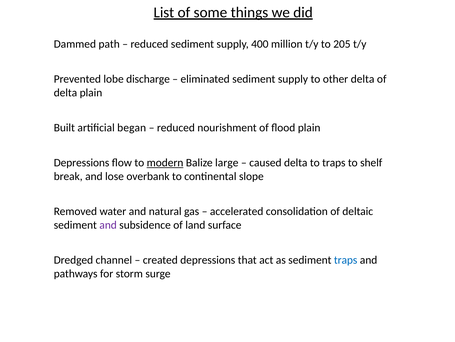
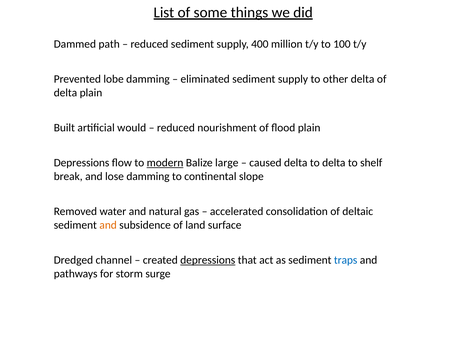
205: 205 -> 100 (342, 44)
lobe discharge: discharge -> damming (148, 79)
began: began -> would (132, 127)
to traps: traps -> delta (334, 162)
lose overbank: overbank -> damming (148, 176)
and colour: purple -> orange (108, 224)
depressions underline: none -> present (208, 259)
